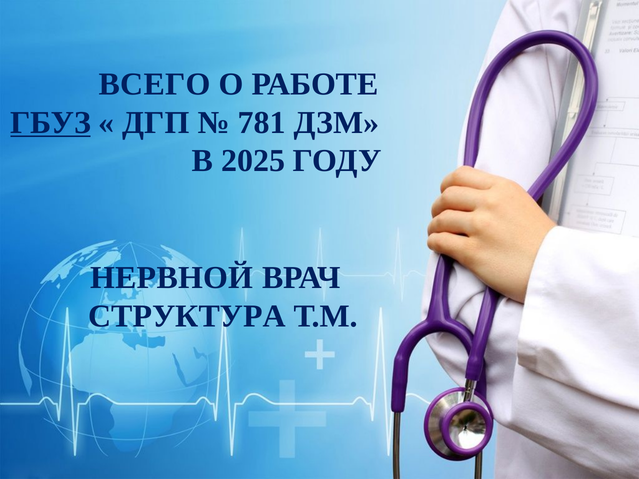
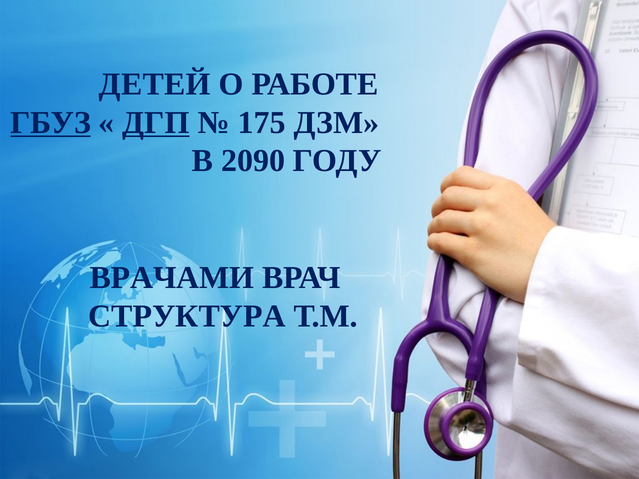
ВСЕГО: ВСЕГО -> ДЕТЕЙ (155, 84)
ДГП underline: none -> present (156, 123)
781: 781 -> 175 (262, 123)
2025: 2025 -> 2090 (253, 161)
НЕРВНОЙ: НЕРВНОЙ -> ВРАЧАМИ (172, 278)
